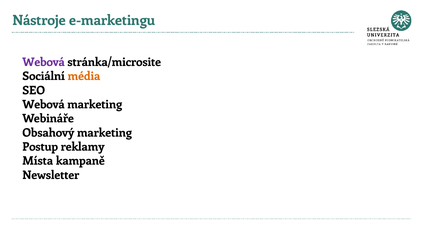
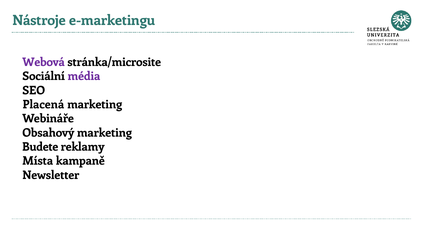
média colour: orange -> purple (84, 76)
Webová: Webová -> Placená (43, 104)
Postup: Postup -> Budete (40, 147)
